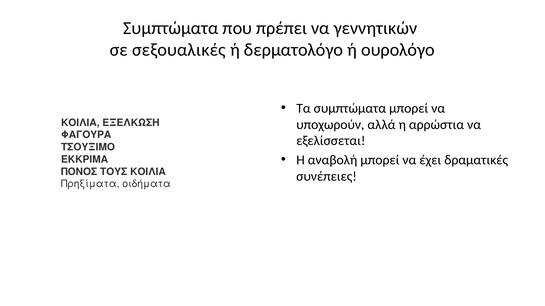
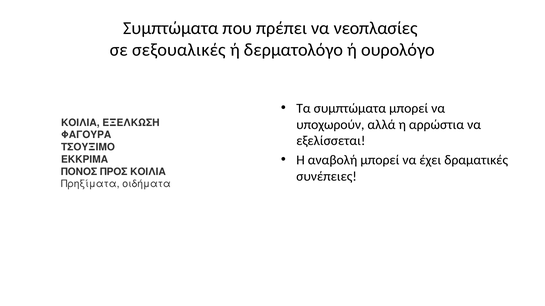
γεννητικών: γεννητικών -> νεοπλασίες (376, 28)
ΤΟΥΣ: ΤΟΥΣ -> ΠΡΟΣ (114, 172)
